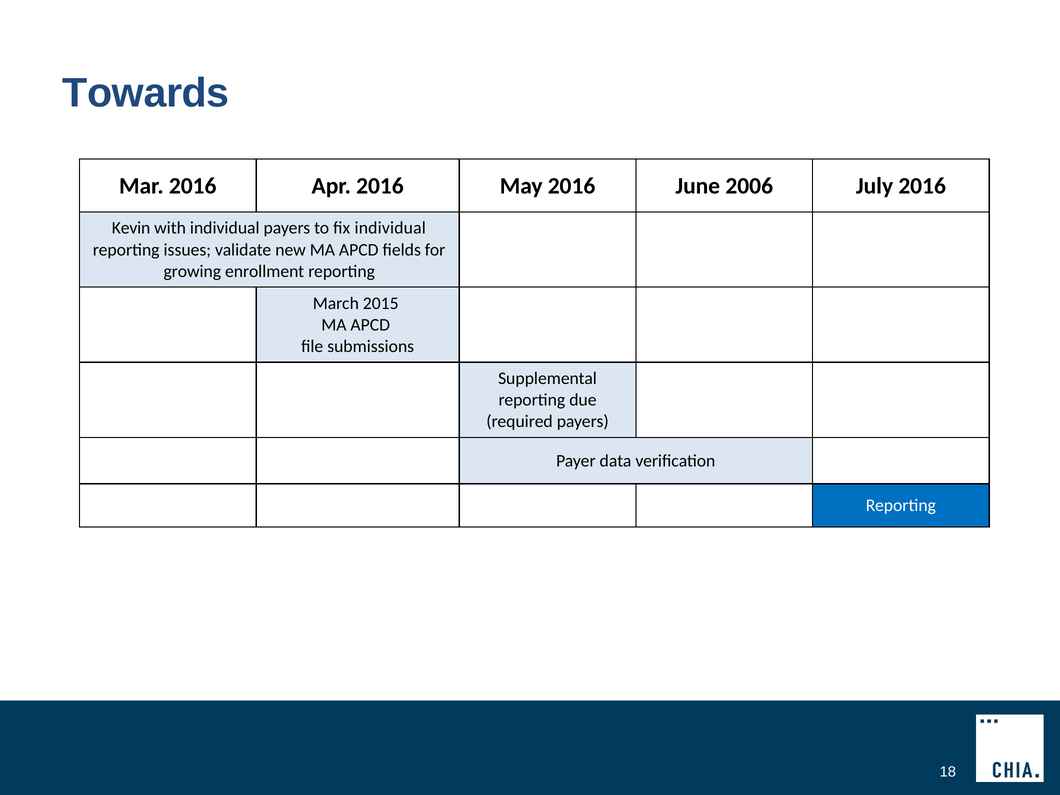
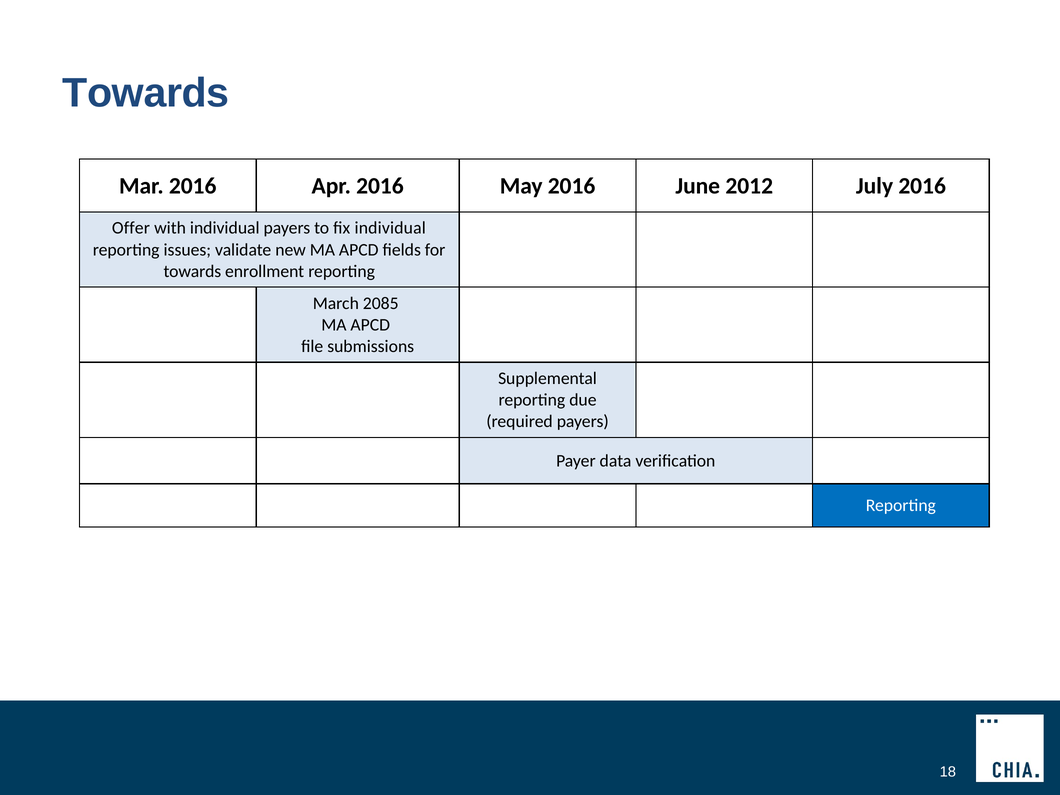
2006: 2006 -> 2012 (749, 186)
Kevin: Kevin -> Offer (131, 228)
growing: growing -> towards (192, 271)
2015: 2015 -> 2085 (381, 303)
